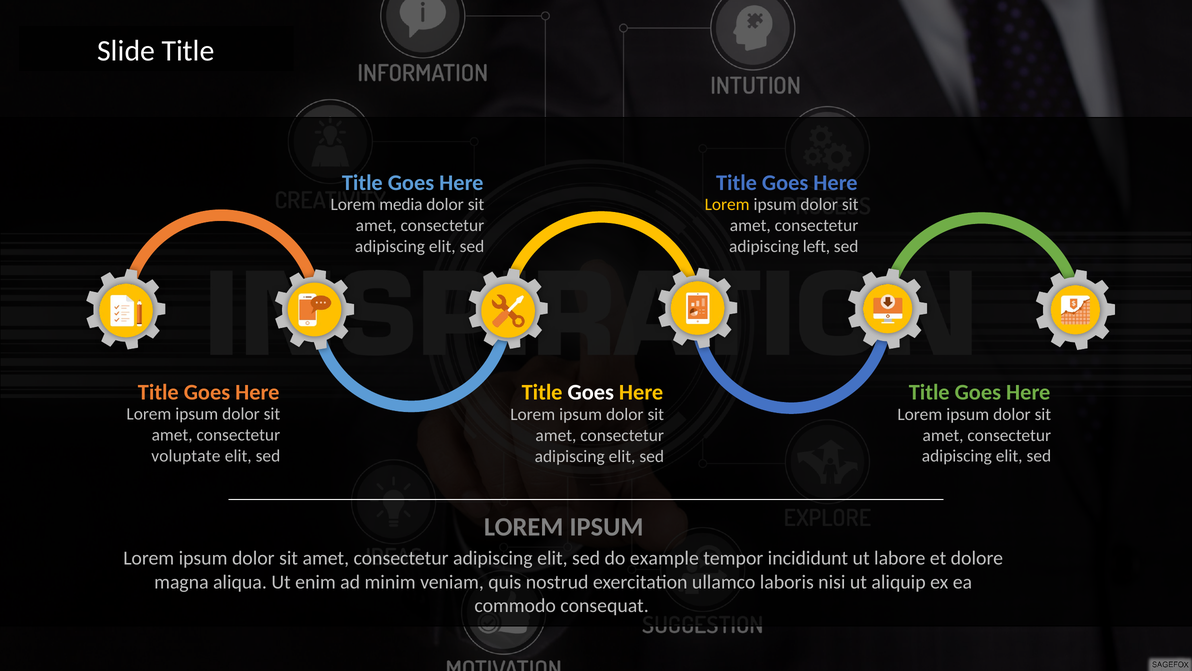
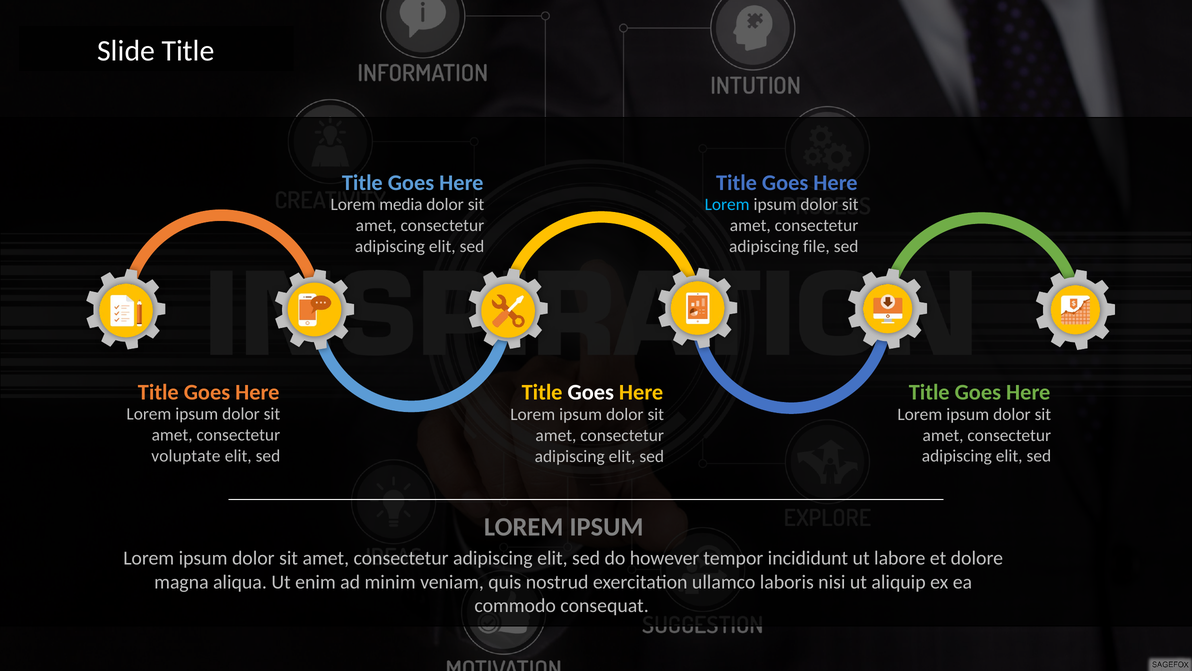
Lorem colour: yellow -> light blue (727, 205)
left: left -> file (816, 246)
example: example -> however (665, 558)
